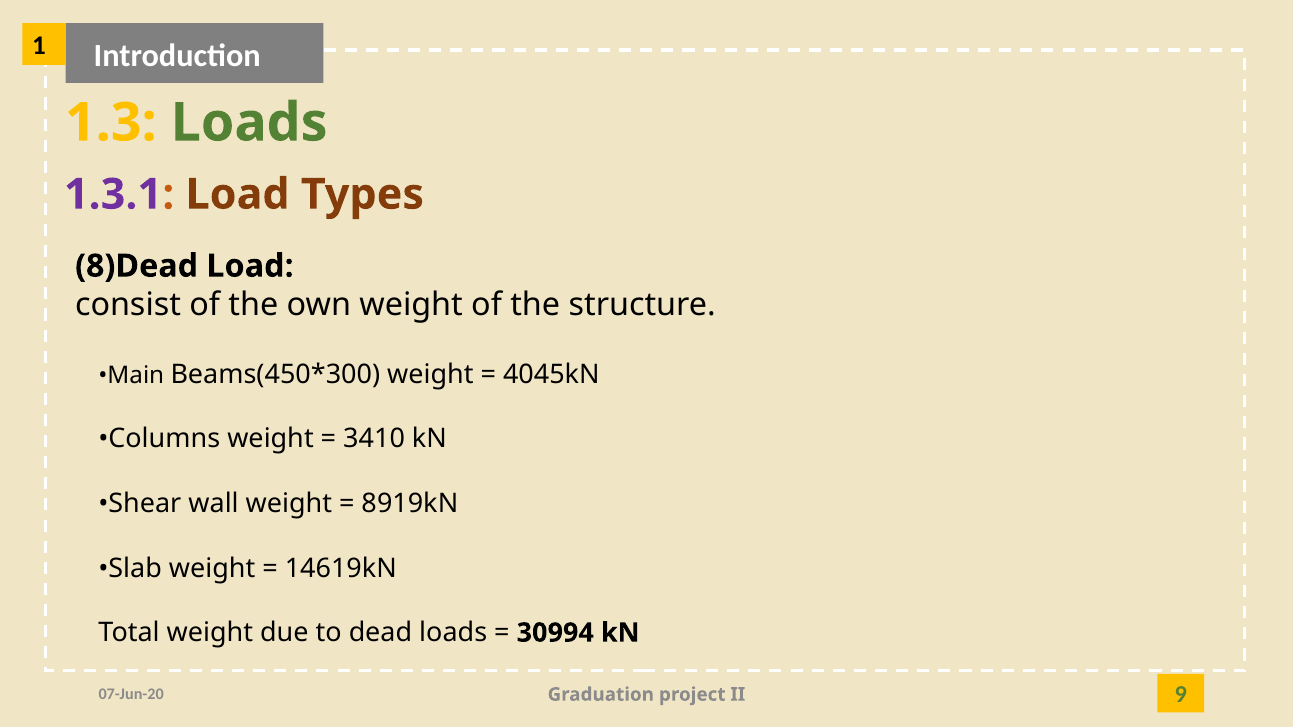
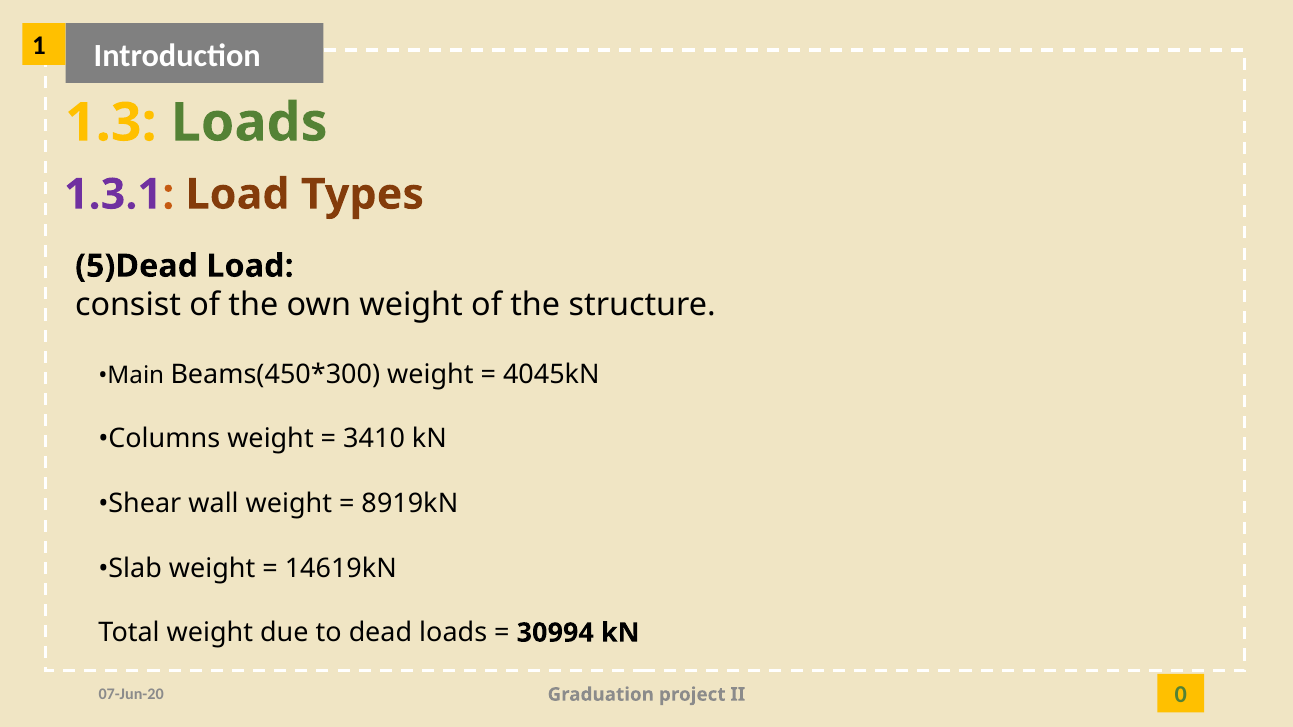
8)Dead: 8)Dead -> 5)Dead (137, 266)
9: 9 -> 0 (1181, 695)
